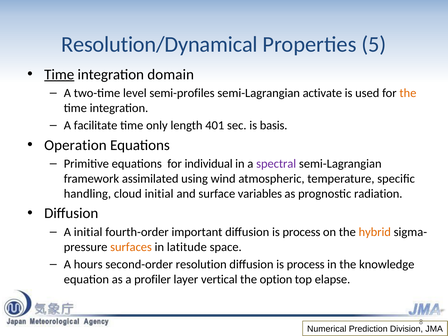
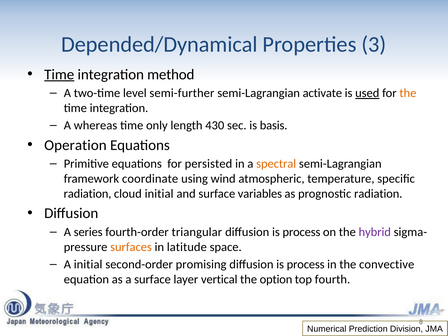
Resolution/Dynamical: Resolution/Dynamical -> Depended/Dynamical (159, 44)
5: 5 -> 3 (374, 44)
domain: domain -> method (171, 74)
semi-profiles: semi-profiles -> semi-further (182, 93)
used underline: none -> present (367, 93)
facilitate: facilitate -> whereas (96, 126)
401: 401 -> 430 (215, 126)
individual: individual -> persisted (208, 164)
spectral colour: purple -> orange (276, 164)
assimilated: assimilated -> coordinate (150, 179)
handling: handling -> radiation (88, 194)
A initial: initial -> series (88, 232)
important: important -> triangular (197, 232)
hybrid colour: orange -> purple (375, 232)
A hours: hours -> initial (88, 264)
resolution: resolution -> promising (201, 264)
knowledge: knowledge -> convective (387, 264)
a profiler: profiler -> surface (153, 279)
elapse: elapse -> fourth (332, 279)
